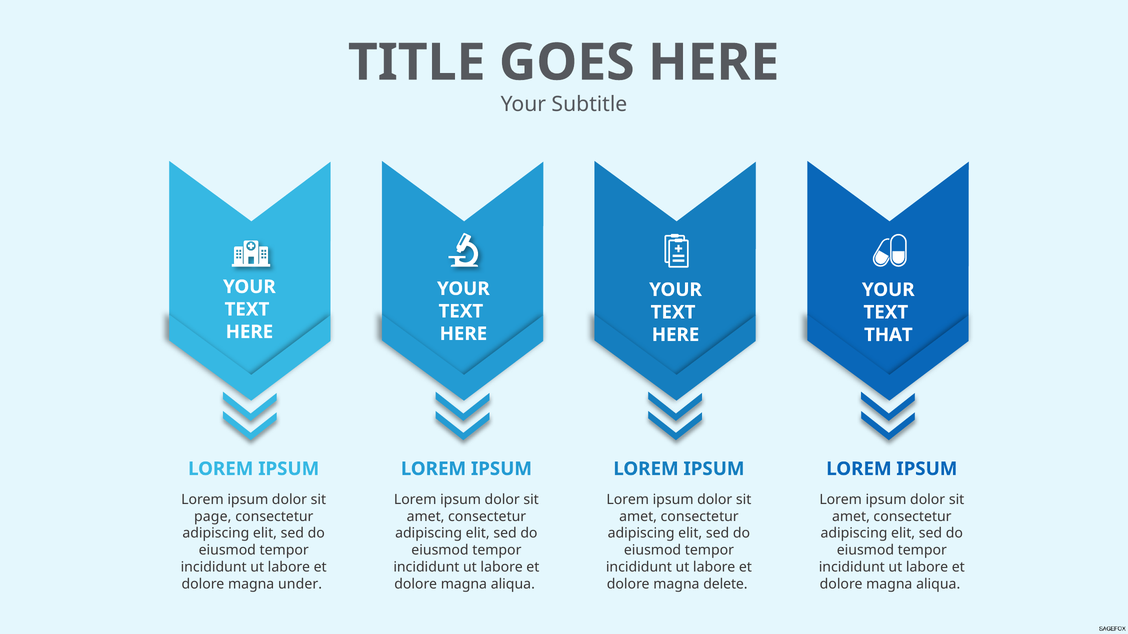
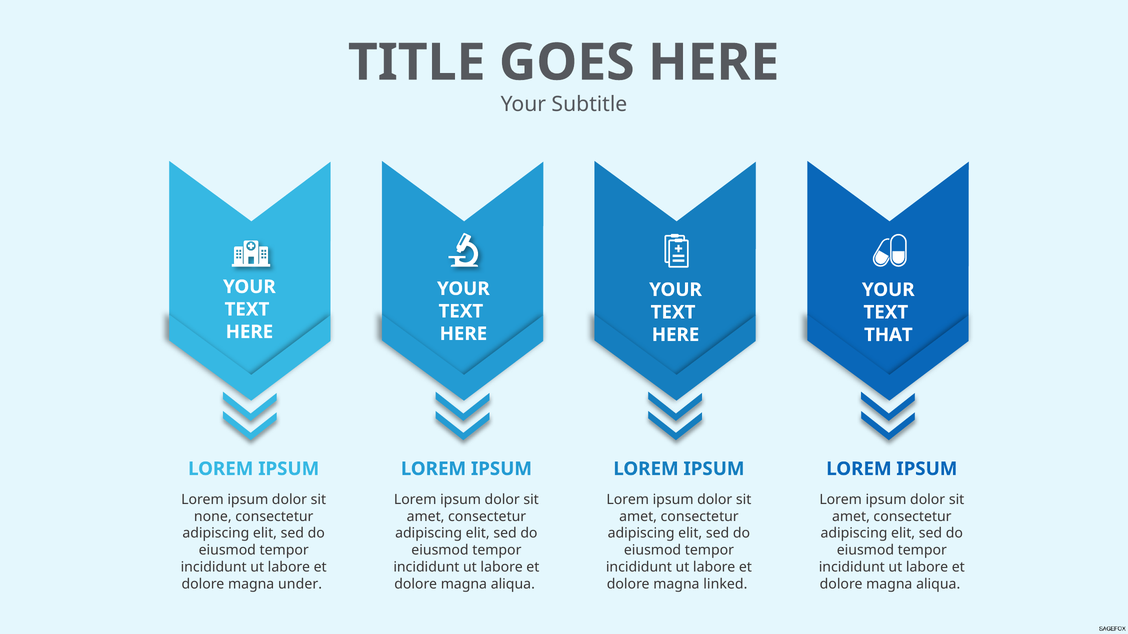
page: page -> none (213, 517)
delete: delete -> linked (725, 584)
